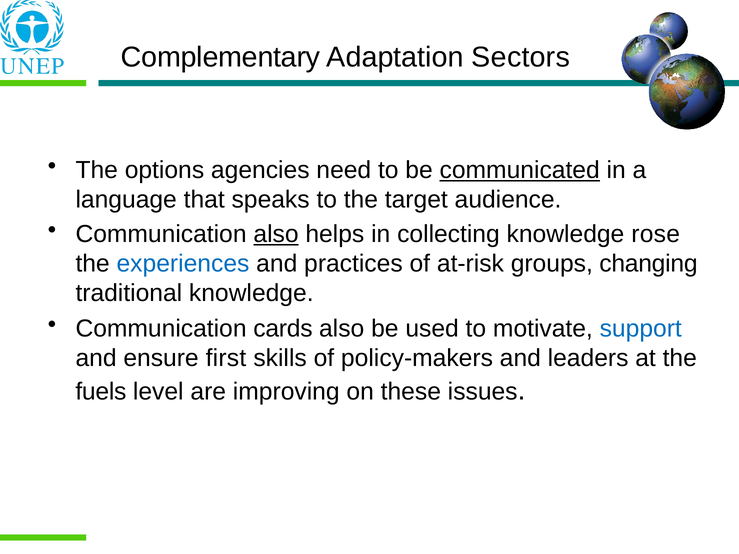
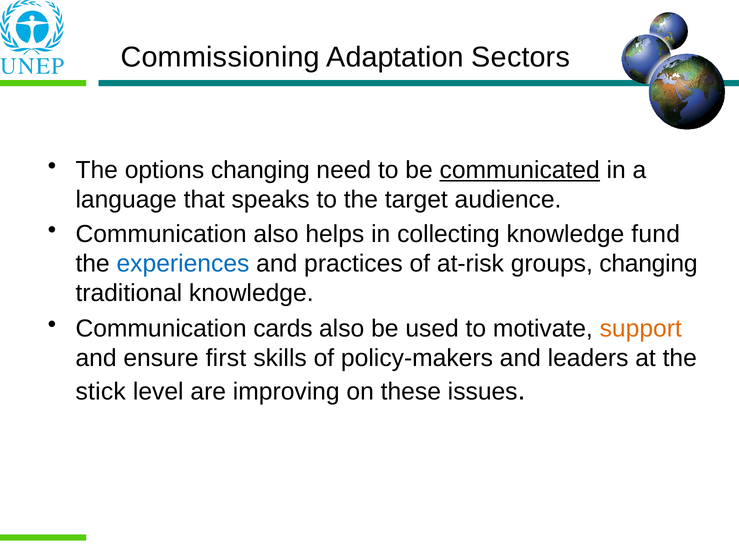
Complementary: Complementary -> Commissioning (220, 57)
options agencies: agencies -> changing (260, 170)
also underline: present -> none (276, 234)
rose: rose -> fund (656, 234)
support colour: blue -> orange (641, 329)
fuels: fuels -> stick (101, 392)
